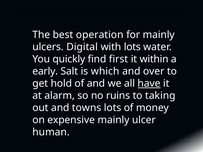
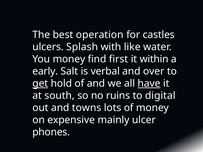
for mainly: mainly -> castles (159, 35)
Digital: Digital -> Splash (82, 47)
with lots: lots -> like (132, 47)
You quickly: quickly -> money (69, 59)
which: which -> verbal (105, 71)
get underline: none -> present (40, 84)
alarm: alarm -> south (60, 96)
taking: taking -> digital (160, 96)
human: human -> phones (51, 132)
